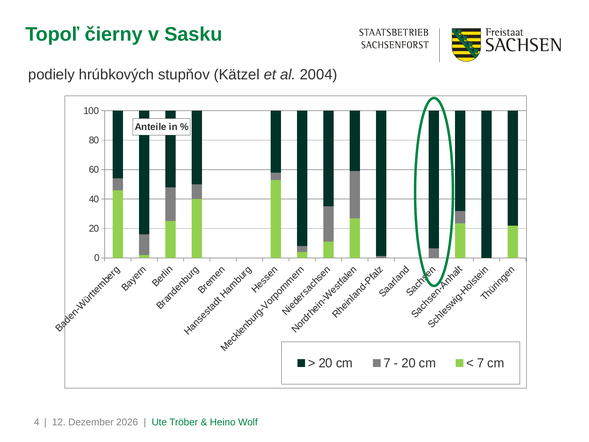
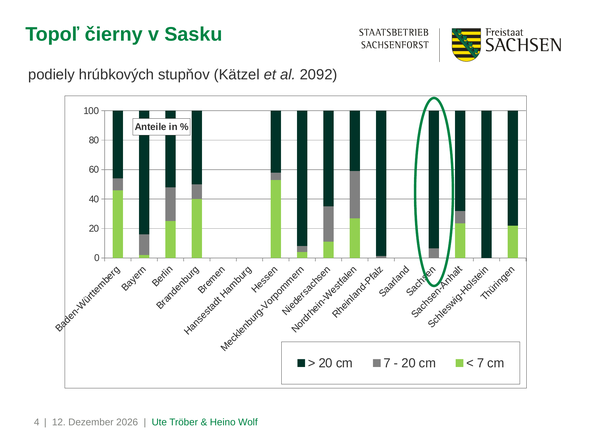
2004: 2004 -> 2092 (319, 75)
